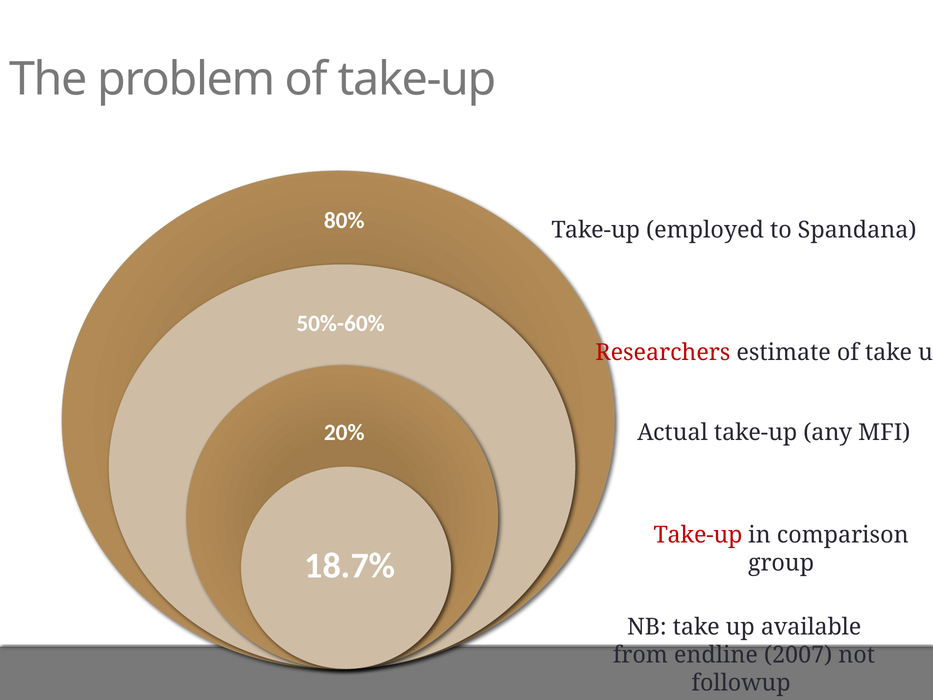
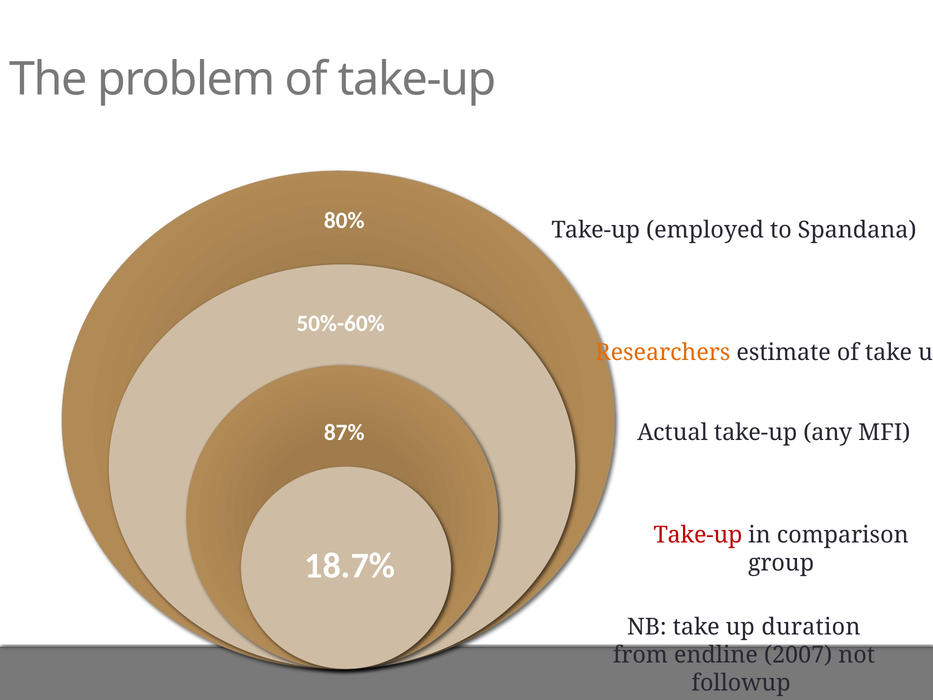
Researchers colour: red -> orange (663, 353)
20%: 20% -> 87% (344, 432)
available: available -> duration (811, 627)
